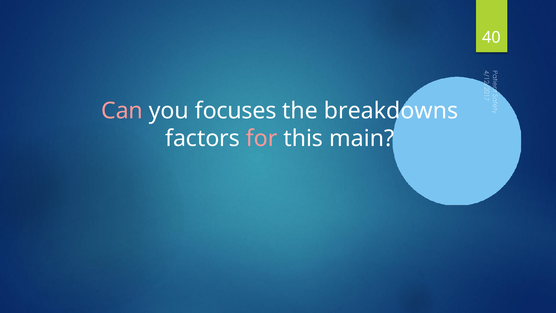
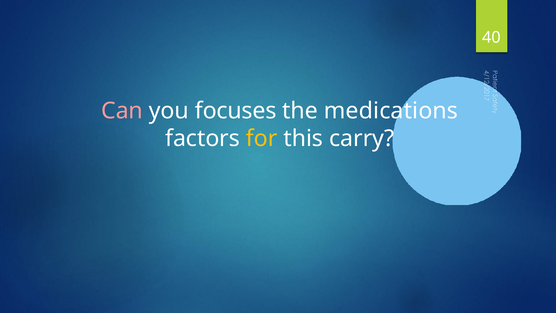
breakdowns: breakdowns -> medications (391, 111)
for colour: pink -> yellow (262, 139)
main: main -> carry (362, 139)
